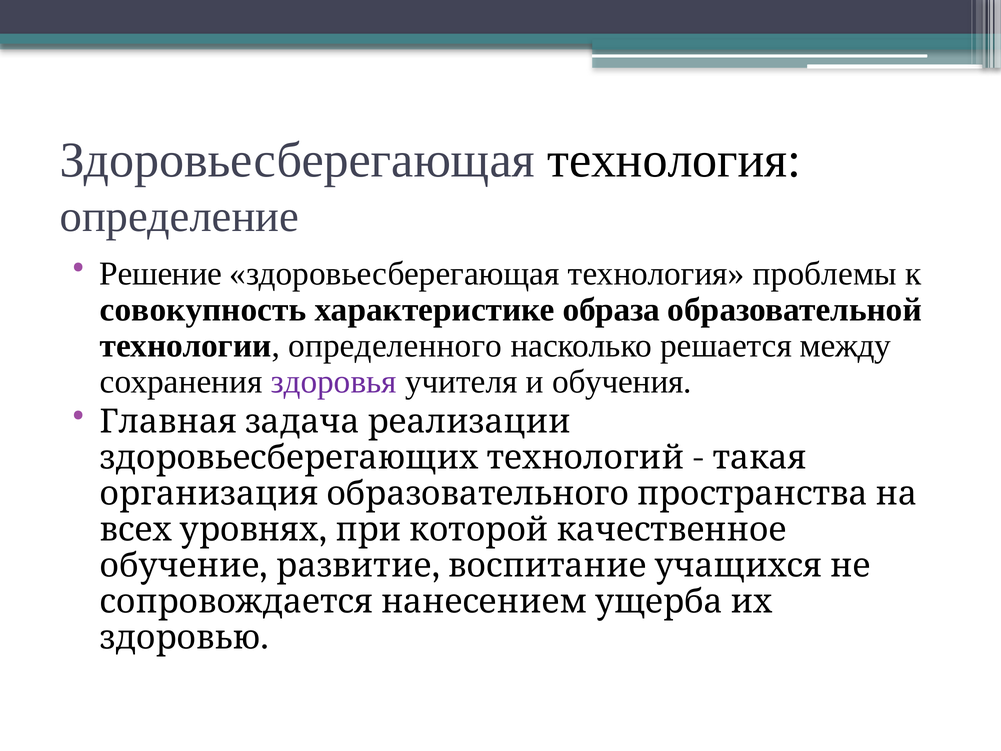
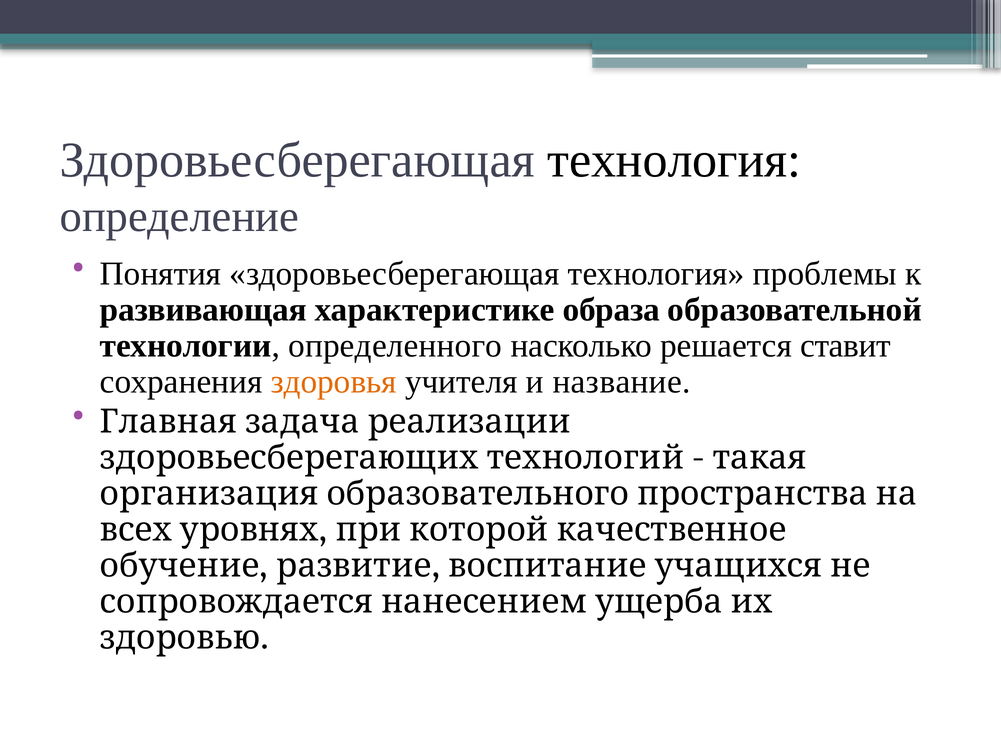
Решение: Решение -> Понятия (161, 274)
совокупность: совокупность -> развивающая (203, 310)
между: между -> ставит (845, 346)
здоровья colour: purple -> orange (334, 382)
обучения: обучения -> название (622, 382)
